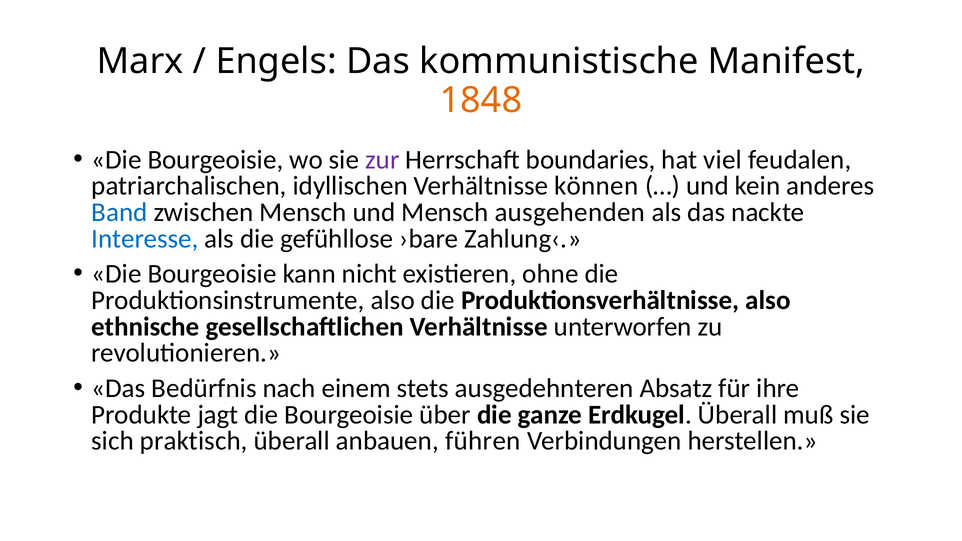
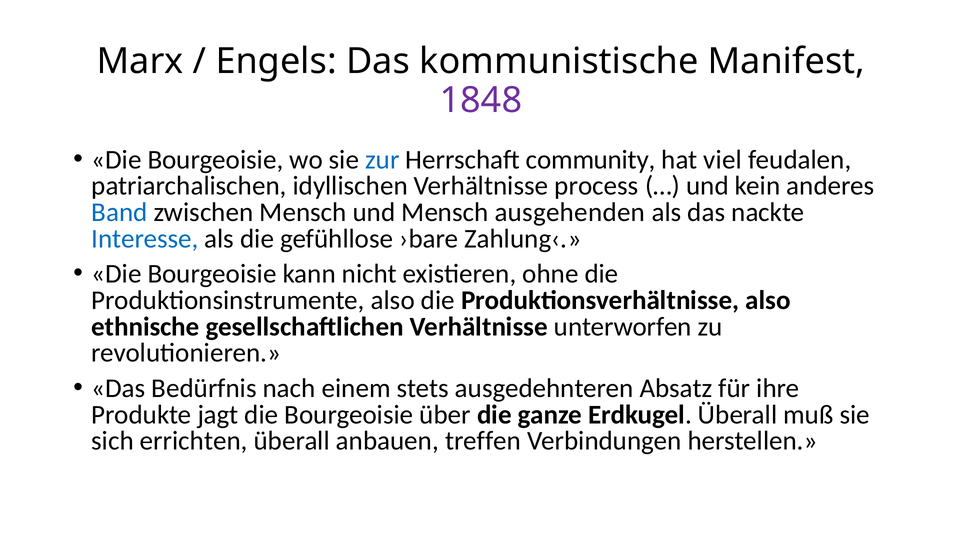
1848 colour: orange -> purple (481, 100)
zur colour: purple -> blue (382, 160)
boundaries: boundaries -> community (591, 160)
können: können -> process (596, 186)
praktisch: praktisch -> errichten (194, 441)
führen: führen -> treffen (483, 441)
